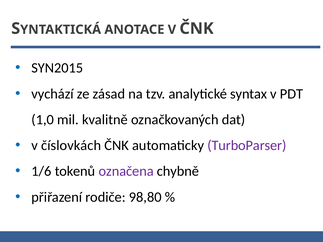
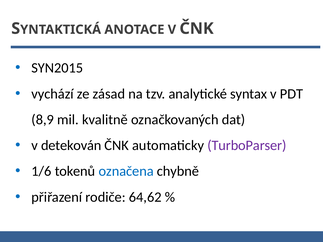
1,0: 1,0 -> 8,9 (43, 120)
číslovkách: číslovkách -> detekován (71, 146)
označena colour: purple -> blue (126, 171)
98,80: 98,80 -> 64,62 (145, 197)
